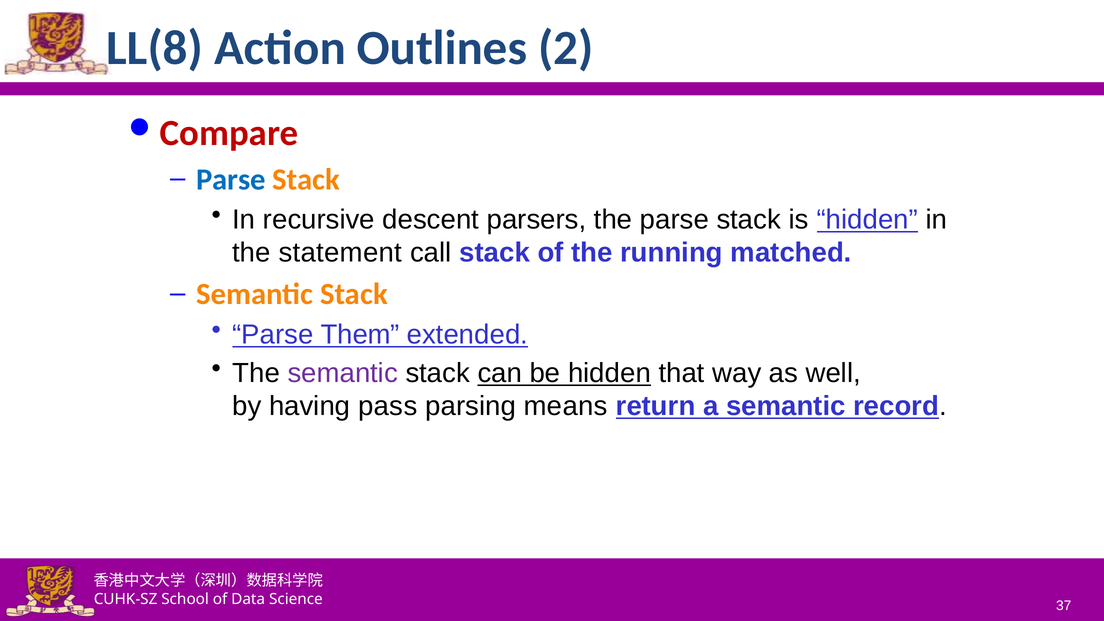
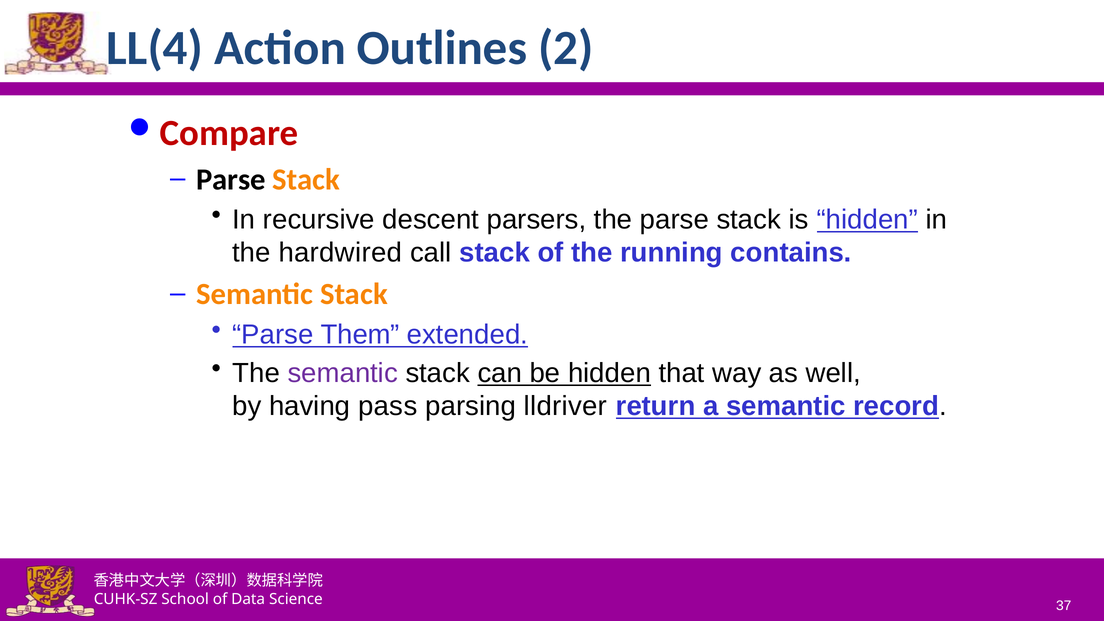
LL(8: LL(8 -> LL(4 (155, 48)
Parse colour: blue -> black (231, 180)
statement: statement -> hardwired (340, 253)
matched: matched -> contains (791, 253)
means: means -> lldriver (566, 406)
